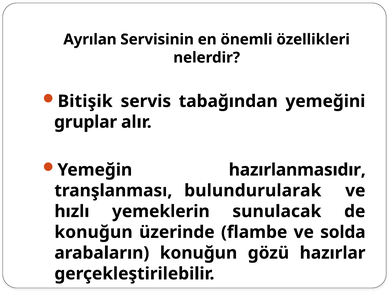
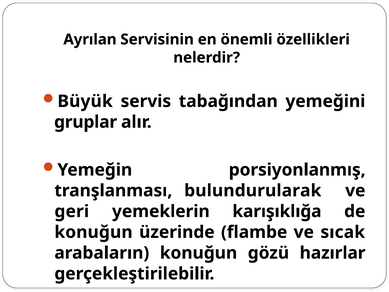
Bitişik: Bitişik -> Büyük (85, 101)
hazırlanmasıdır: hazırlanmasıdır -> porsiyonlanmış (297, 170)
hızlı: hızlı -> geri (72, 211)
sunulacak: sunulacak -> karışıklığa (277, 211)
solda: solda -> sıcak (343, 232)
